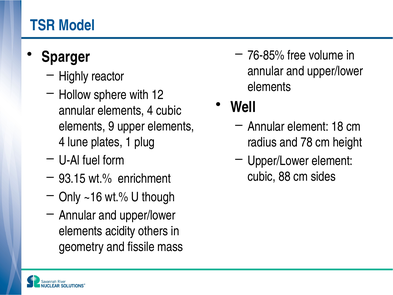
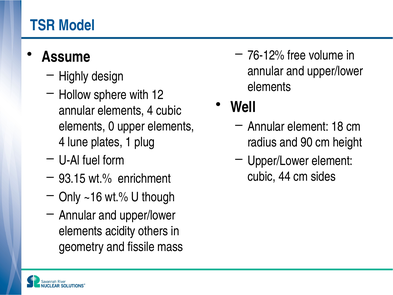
76-85%: 76-85% -> 76-12% (266, 55)
Sparger: Sparger -> Assume (66, 57)
reactor: reactor -> design (108, 76)
9: 9 -> 0 (111, 126)
78: 78 -> 90 (307, 142)
88: 88 -> 44 (285, 176)
